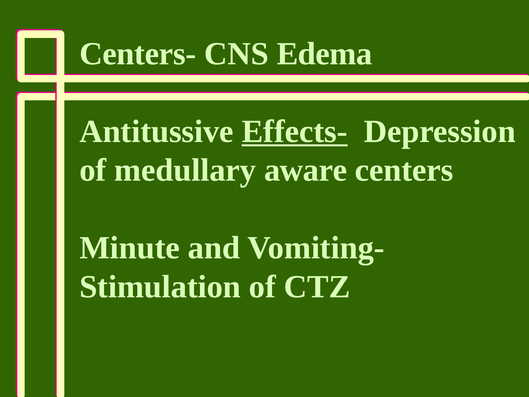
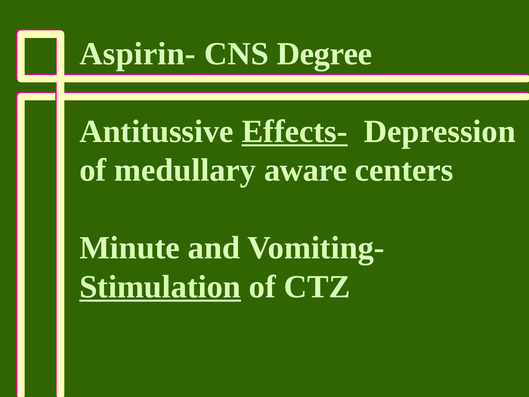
Centers-: Centers- -> Aspirin- (138, 54)
Edema: Edema -> Degree (324, 54)
Stimulation underline: none -> present (160, 287)
